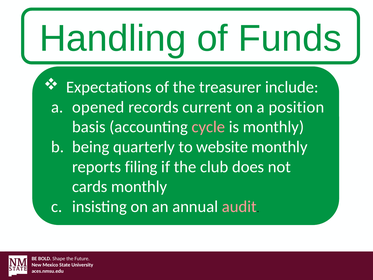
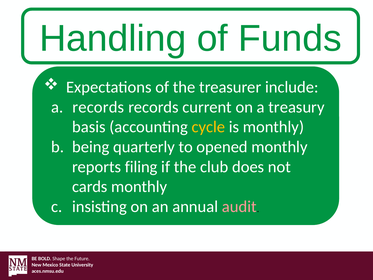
a opened: opened -> records (98, 107)
position: position -> treasury (296, 107)
cycle colour: pink -> yellow (208, 127)
website: website -> opened (222, 147)
